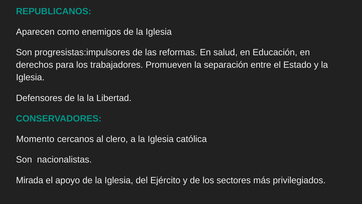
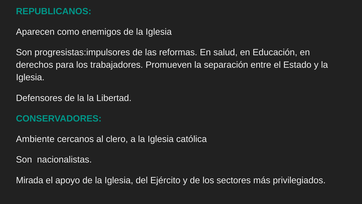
Momento: Momento -> Ambiente (35, 139)
